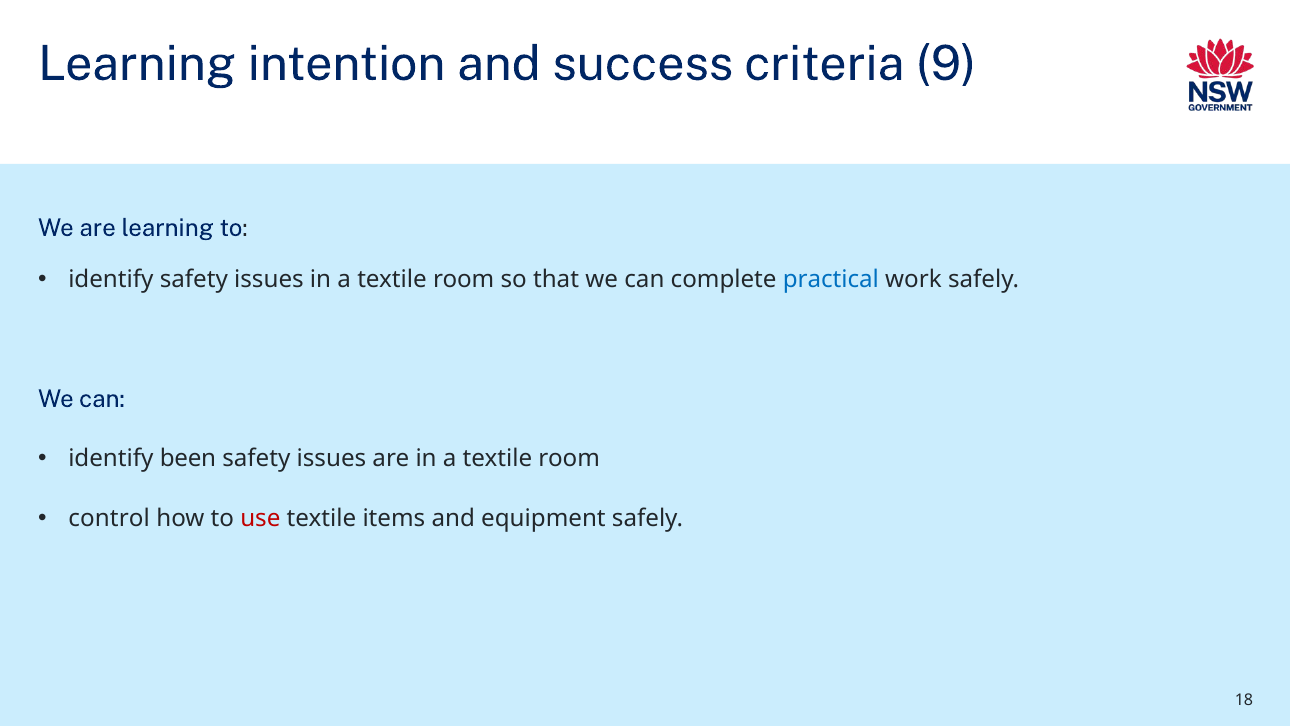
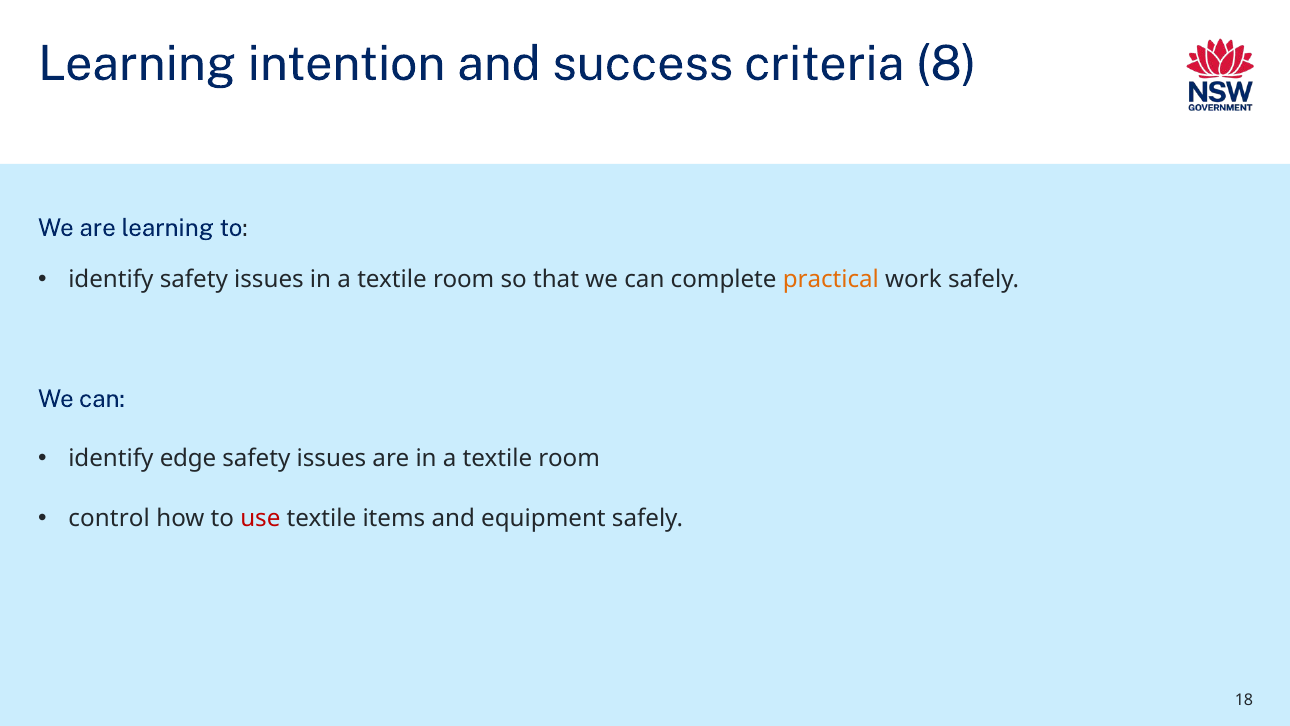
9: 9 -> 8 (946, 64)
practical colour: blue -> orange (831, 279)
been: been -> edge (188, 458)
